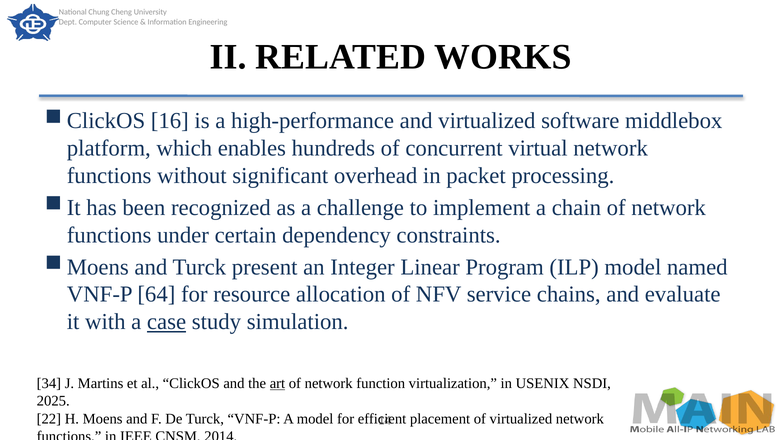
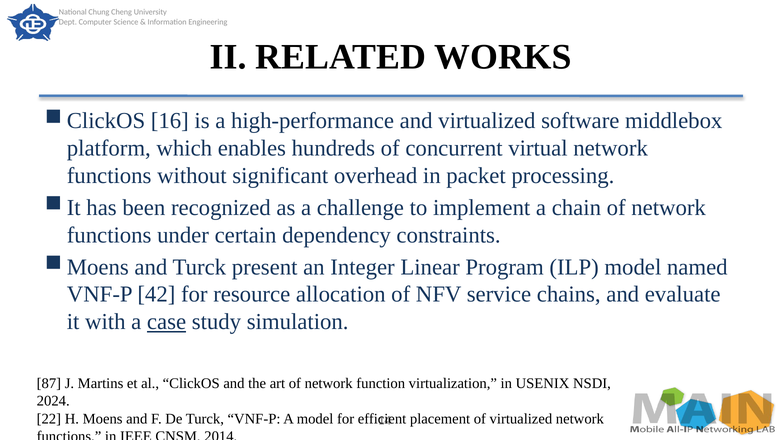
64: 64 -> 42 (156, 294)
34: 34 -> 87 (49, 383)
art underline: present -> none (277, 383)
2025: 2025 -> 2024 (53, 401)
